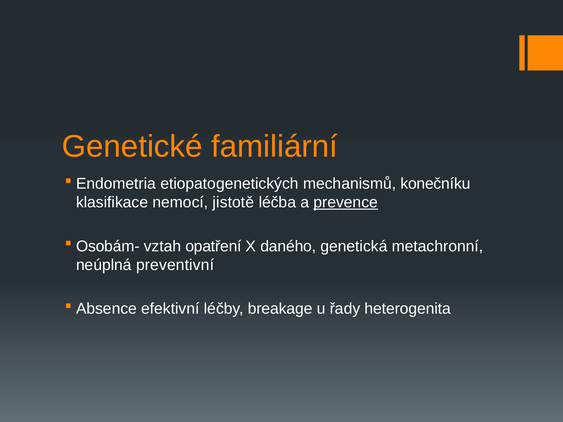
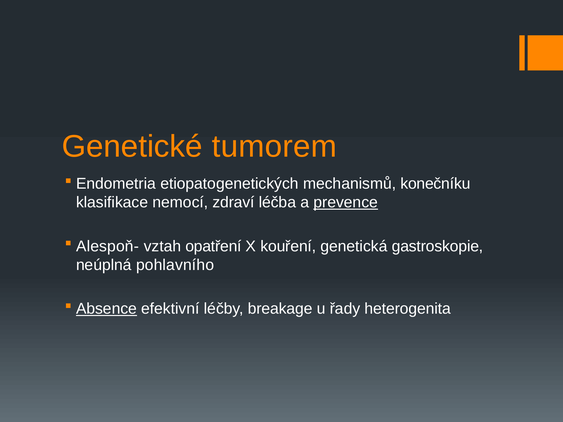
familiární: familiární -> tumorem (274, 147)
jistotě: jistotě -> zdraví (233, 203)
Osobám-: Osobám- -> Alespoň- (108, 246)
daného: daného -> kouření (288, 246)
metachronní: metachronní -> gastroskopie (438, 246)
preventivní: preventivní -> pohlavního (175, 265)
Absence underline: none -> present (106, 309)
